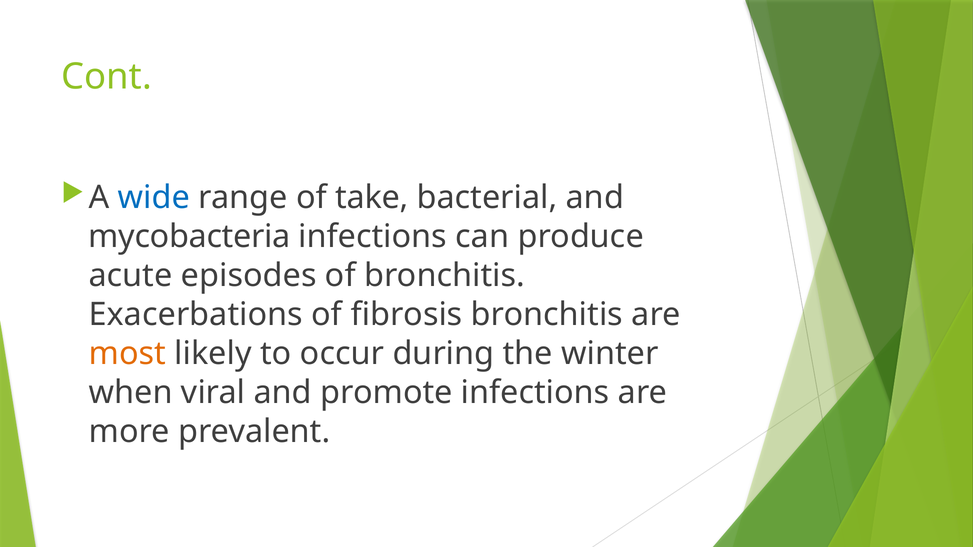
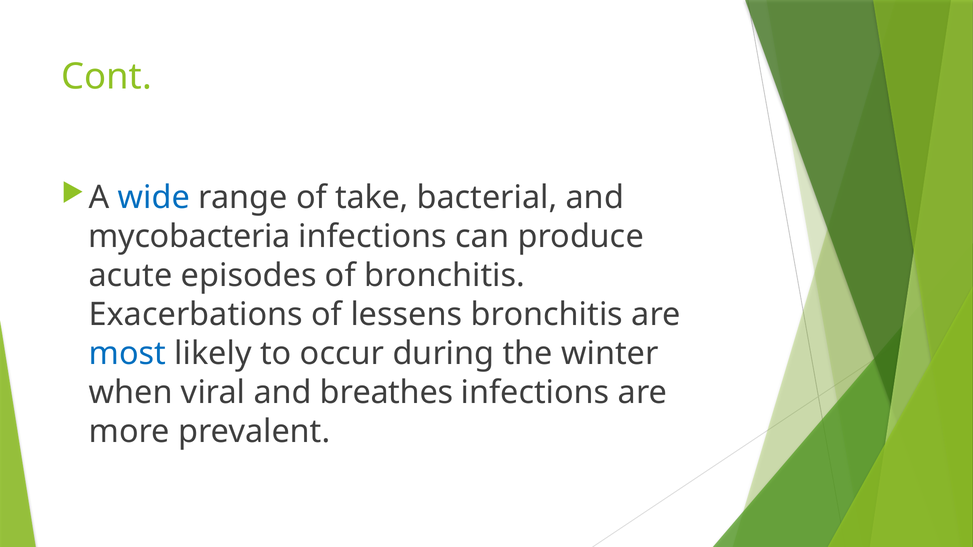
ﬁbrosis: ﬁbrosis -> lessens (406, 315)
most colour: orange -> blue (127, 354)
promote: promote -> breathes (386, 393)
